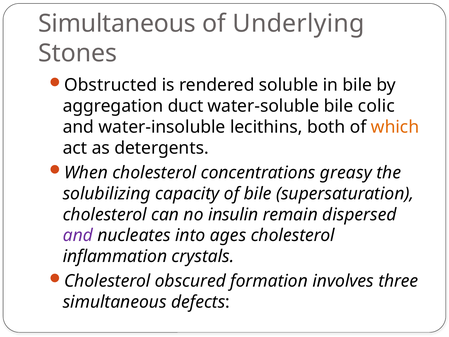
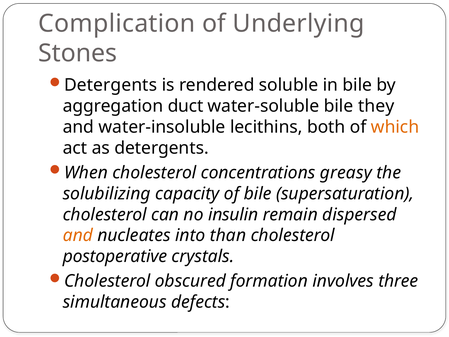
Simultaneous: Simultaneous -> Complication (117, 23)
Obstructed: Obstructed -> Detergents (111, 85)
colic: colic -> they (376, 106)
and colour: purple -> orange (78, 235)
ages: ages -> than (228, 235)
inflammation: inflammation -> postoperative (115, 256)
